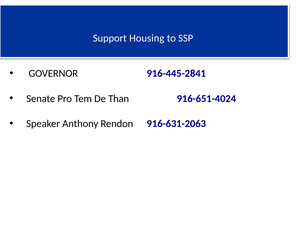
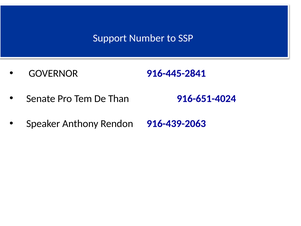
Housing: Housing -> Number (147, 38)
916-631-2063: 916-631-2063 -> 916-439-2063 (176, 124)
